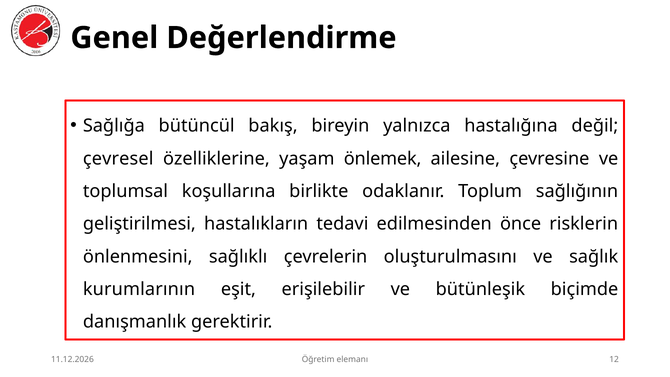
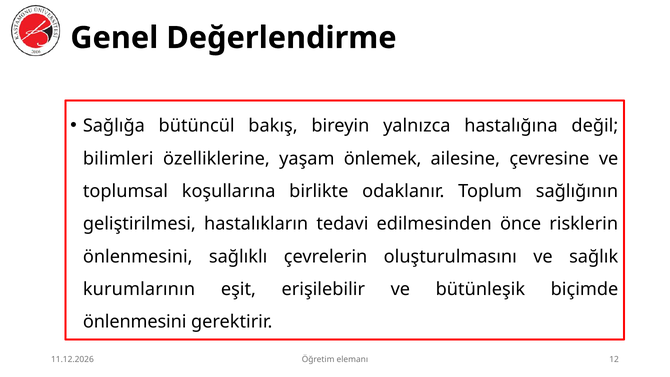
çevresel: çevresel -> bilimleri (118, 159)
danışmanlık: danışmanlık -> önlenmesini (135, 322)
